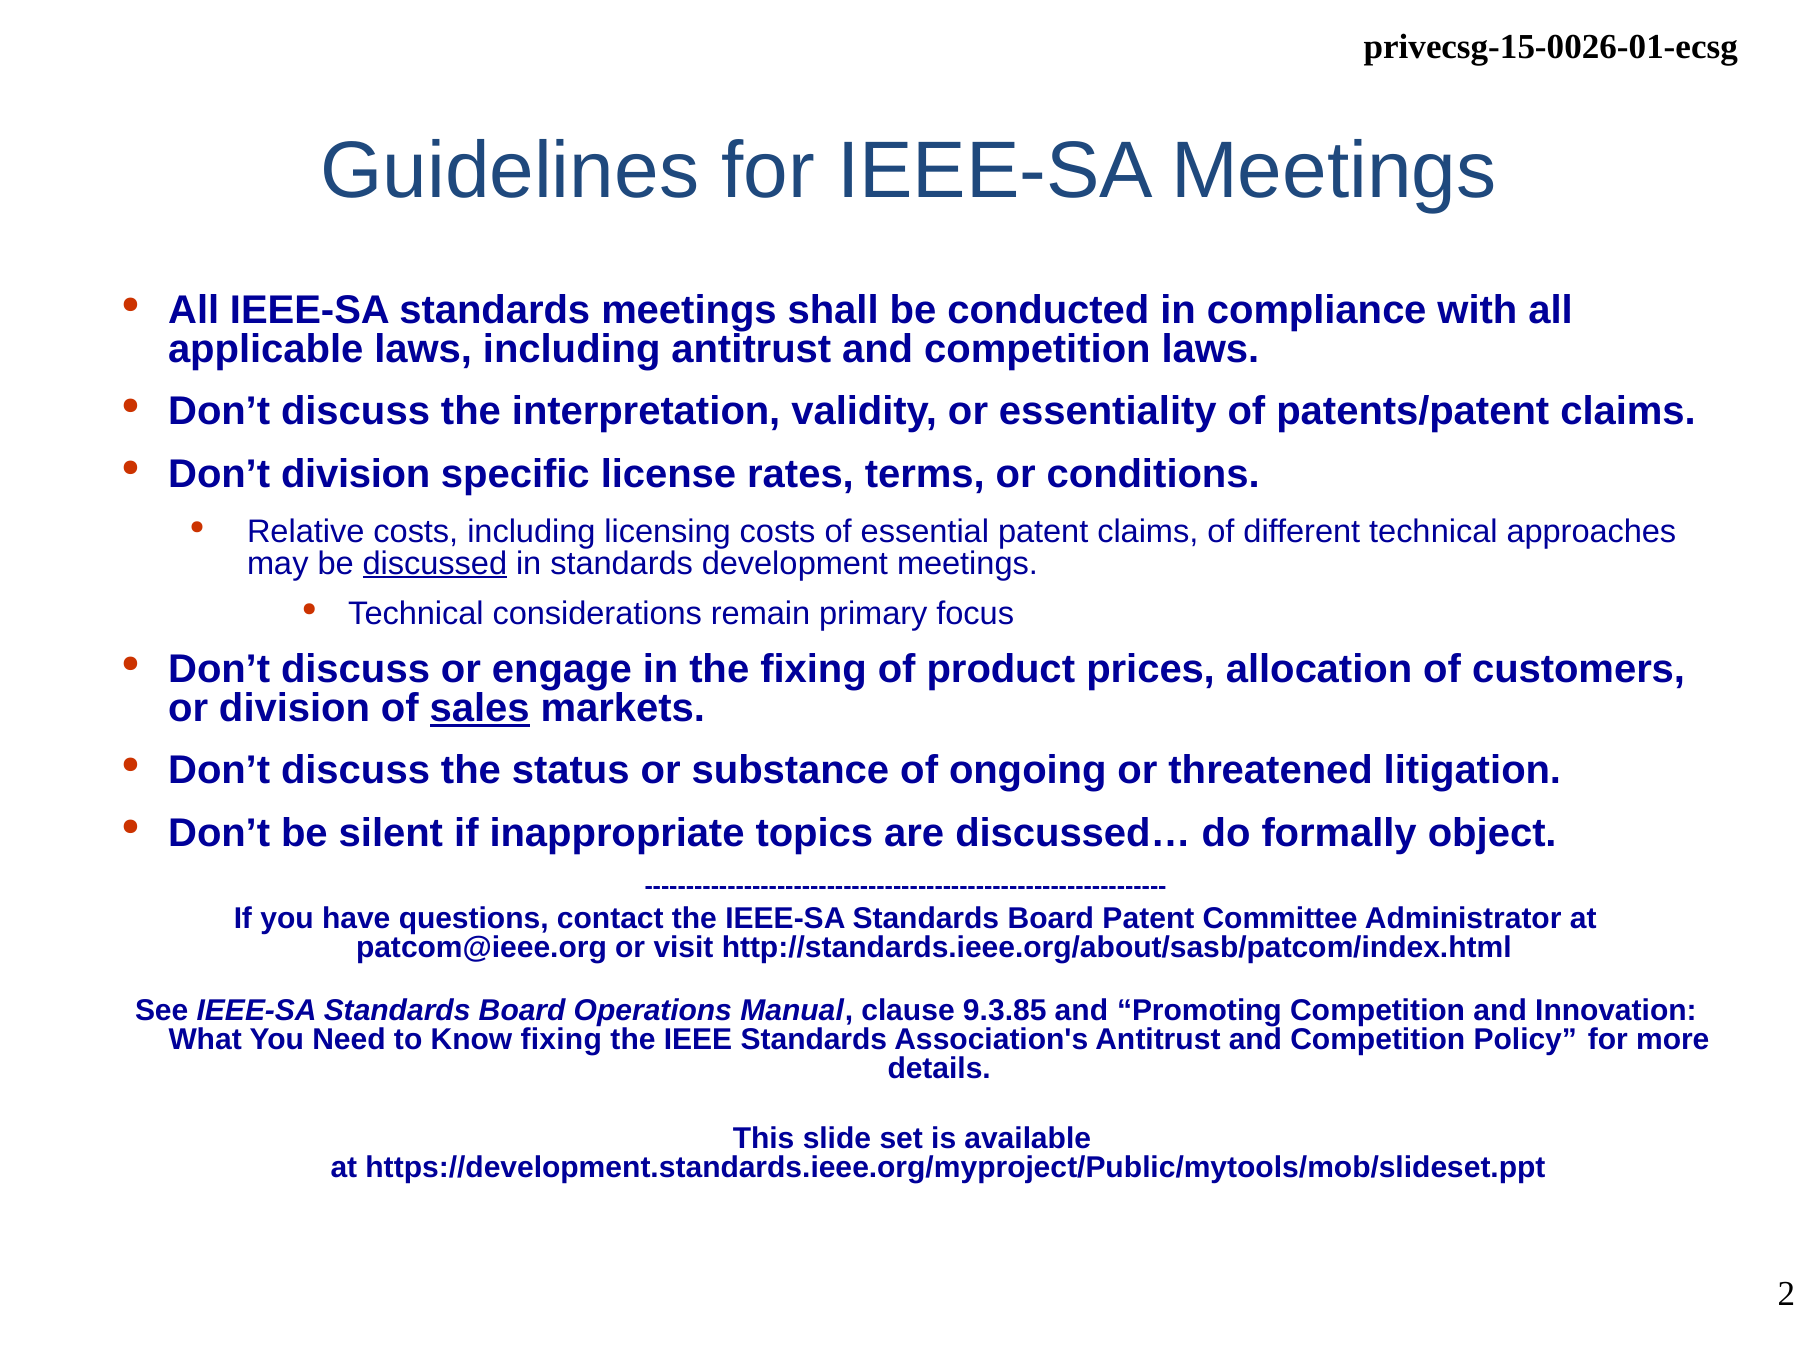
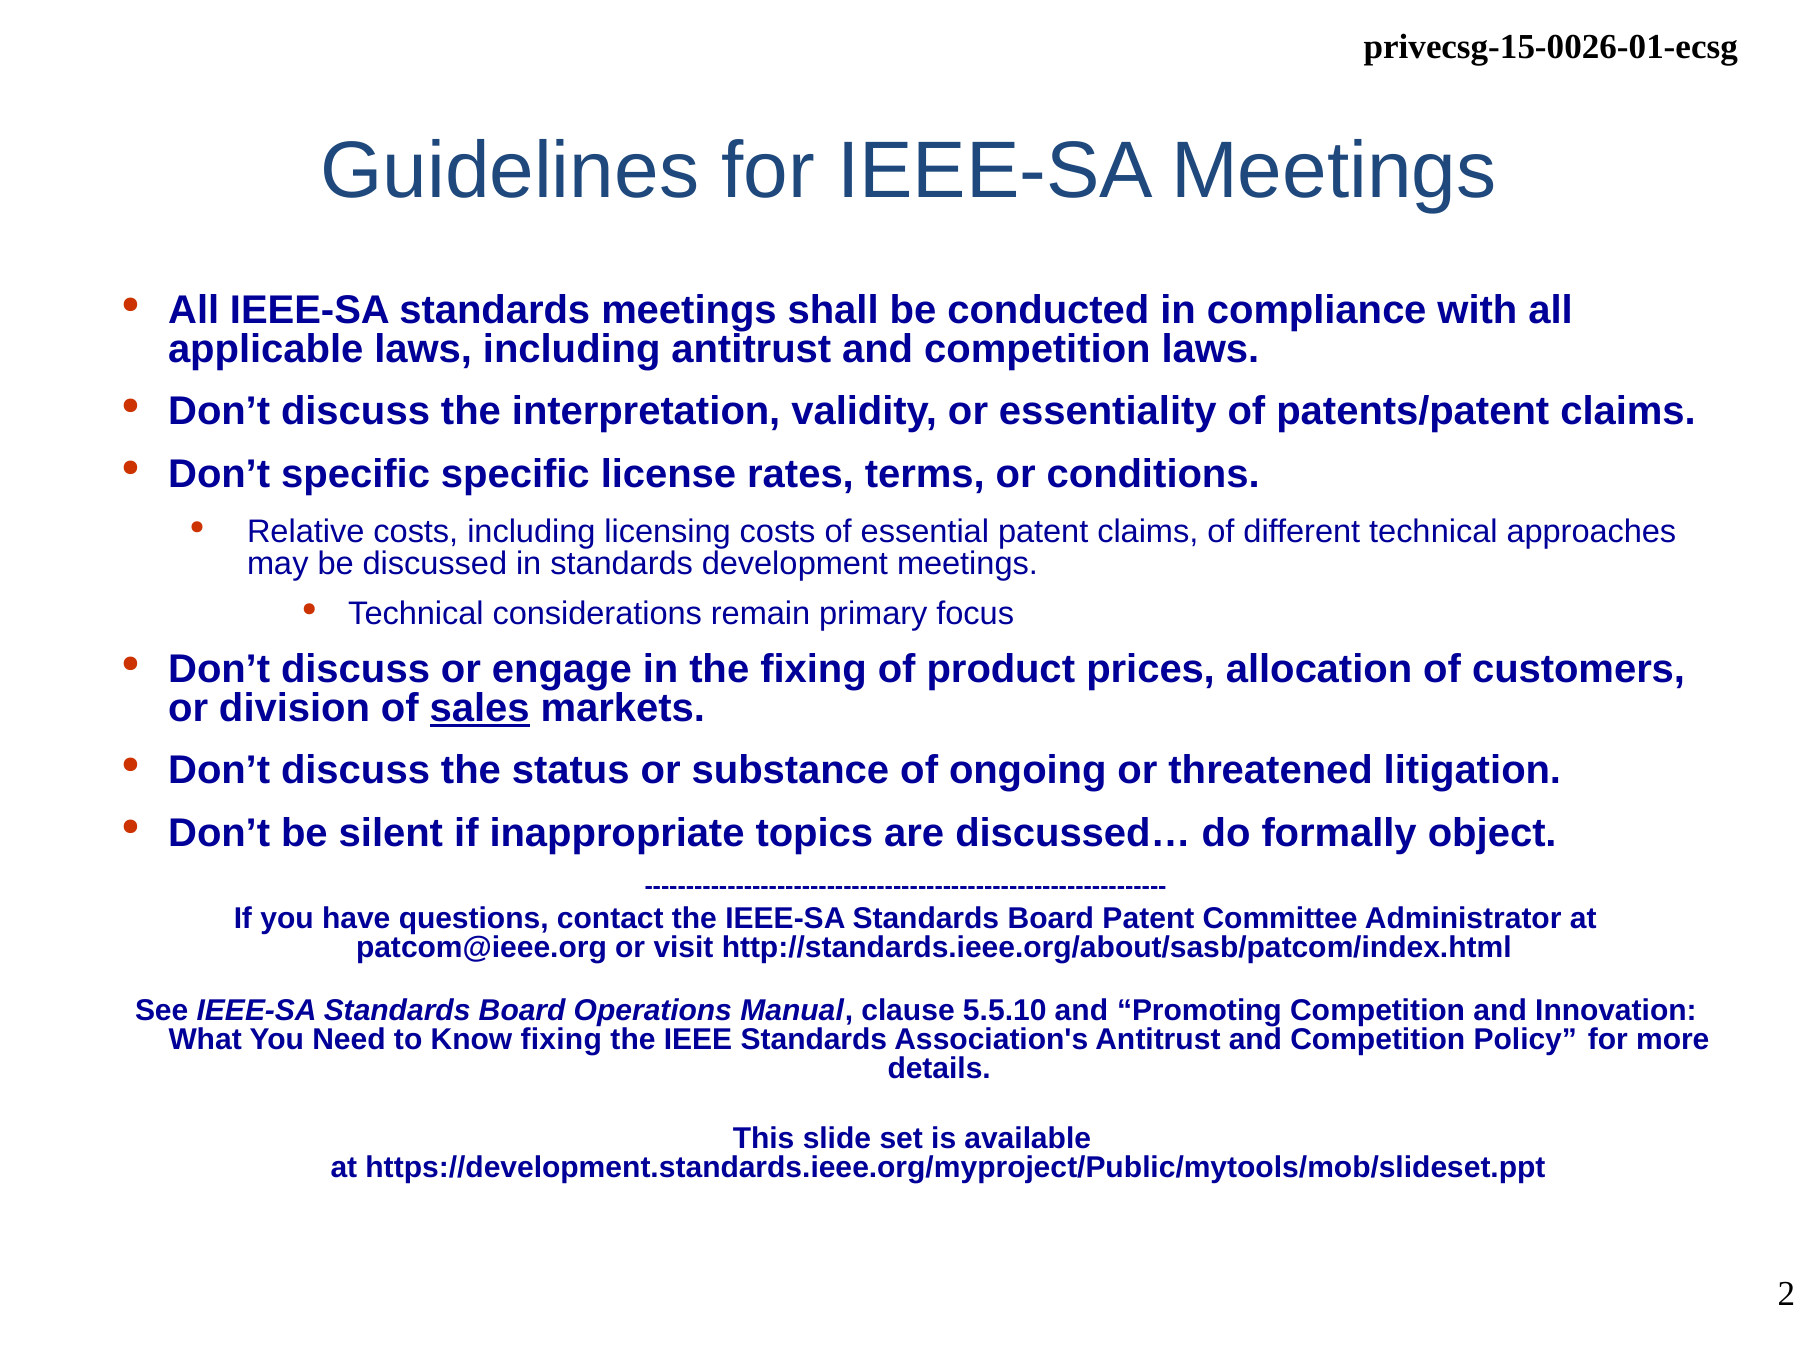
Don’t division: division -> specific (356, 474)
discussed underline: present -> none (435, 564)
9.3.85: 9.3.85 -> 5.5.10 (1005, 1011)
